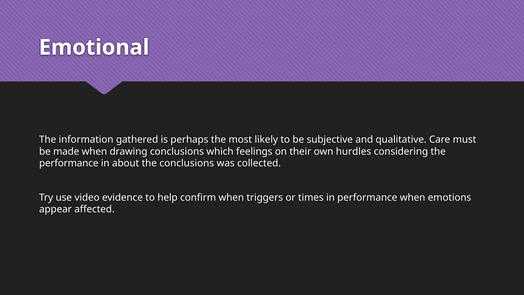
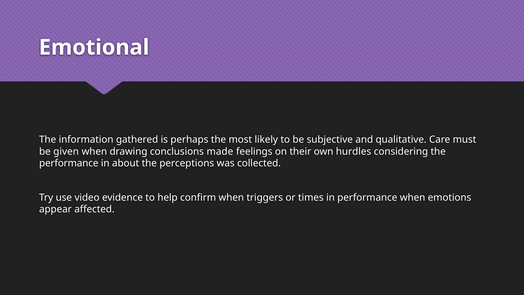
made: made -> given (66, 151)
which: which -> made (220, 151)
the conclusions: conclusions -> perceptions (187, 163)
